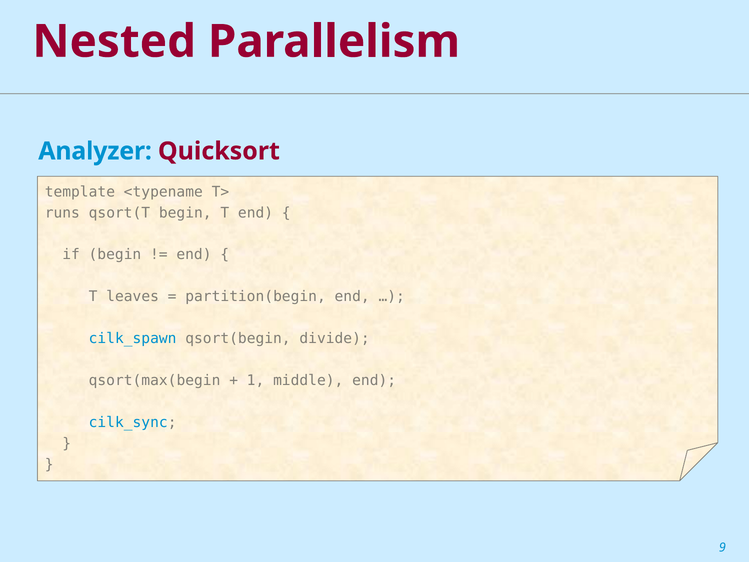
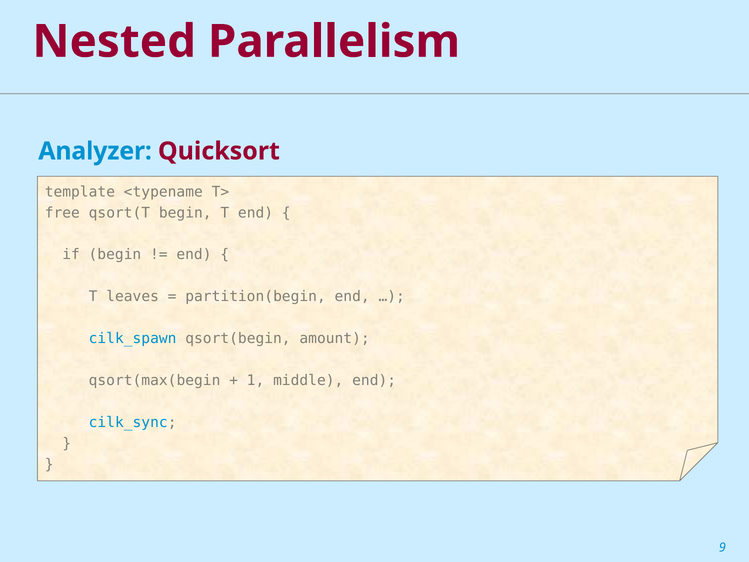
runs: runs -> free (62, 213)
divide: divide -> amount (335, 338)
